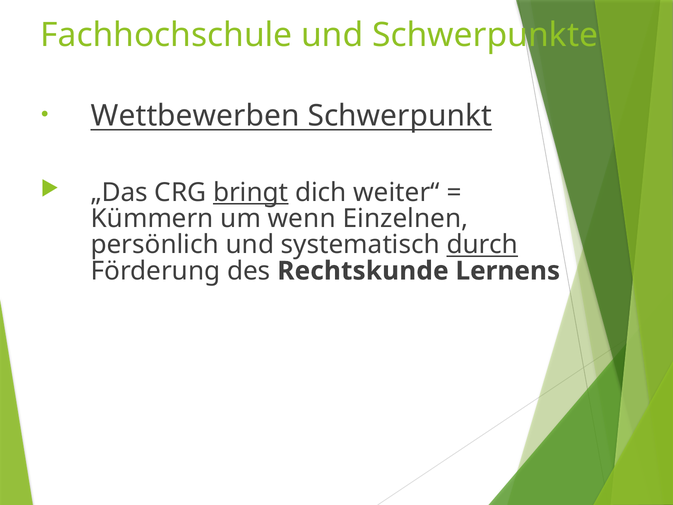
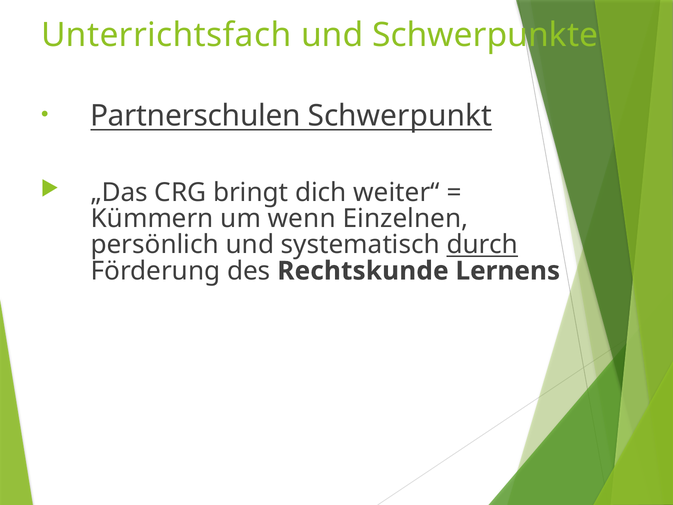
Fachhochschule: Fachhochschule -> Unterrichtsfach (166, 35)
Wettbewerben: Wettbewerben -> Partnerschulen (195, 116)
bringt underline: present -> none (251, 193)
